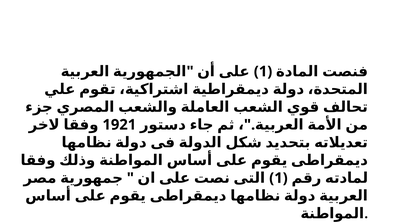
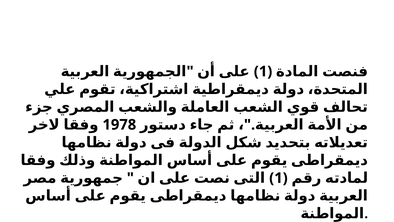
1921: 1921 -> 1978 (119, 125)
